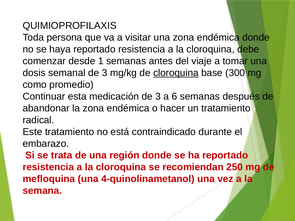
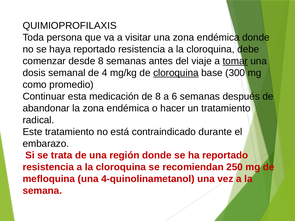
desde 1: 1 -> 8 (101, 61)
tomar underline: none -> present (235, 61)
semanal de 3: 3 -> 4 (105, 73)
medicación de 3: 3 -> 8 (158, 97)
